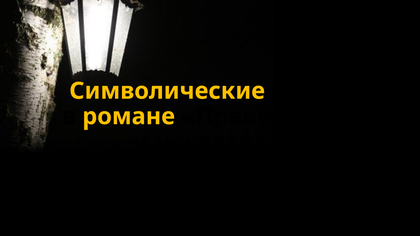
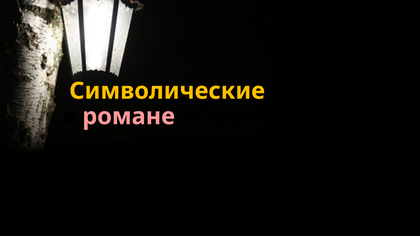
романе colour: yellow -> pink (129, 117)
